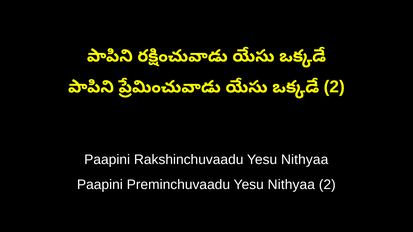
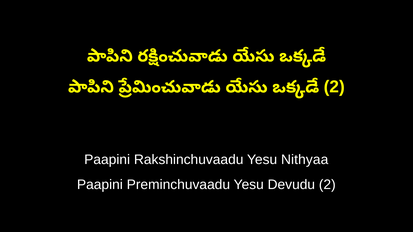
Preminchuvaadu Yesu Nithyaa: Nithyaa -> Devudu (291, 185)
